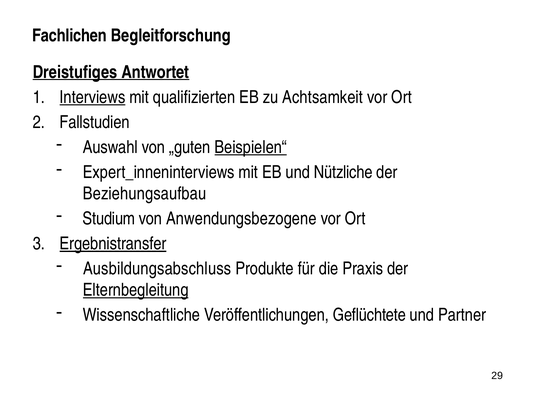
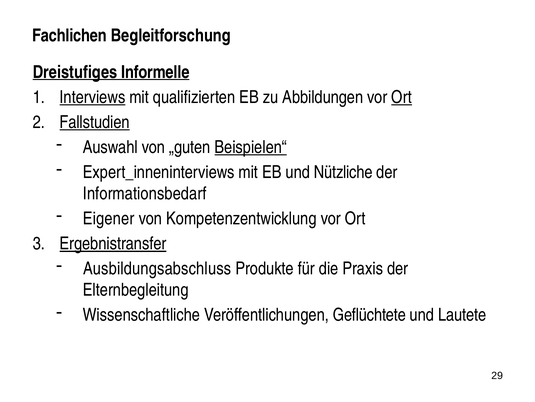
Antwortet: Antwortet -> Informelle (155, 72)
Achtsamkeit: Achtsamkeit -> Abbildungen (323, 97)
Ort underline: none -> present (402, 97)
Fallstudien underline: none -> present (95, 122)
Beziehungsaufbau: Beziehungsaufbau -> Informationsbedarf (145, 193)
Studium: Studium -> Eigener (109, 218)
Anwendungsbezogene: Anwendungsbezogene -> Kompetenzentwicklung (241, 218)
Elternbegleitung underline: present -> none (136, 290)
Partner: Partner -> Lautete (462, 315)
